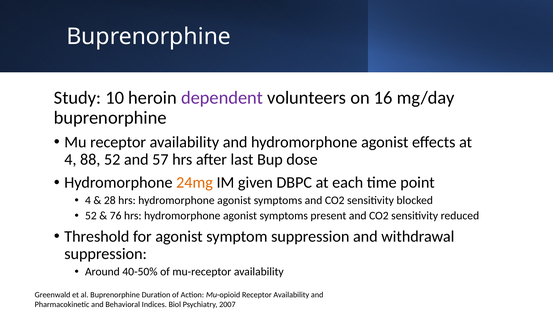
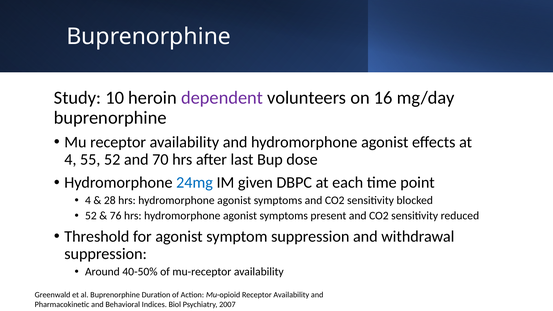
88: 88 -> 55 (90, 159)
57: 57 -> 70 (160, 159)
24mg colour: orange -> blue (194, 183)
